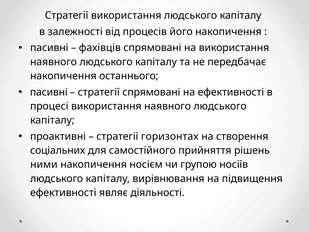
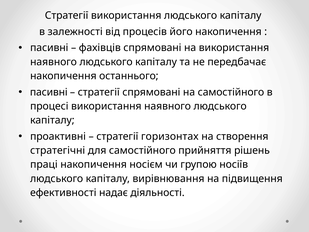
на ефективності: ефективності -> самостійного (231, 92)
соціальних: соціальних -> стратегічні (58, 150)
ними: ними -> праці (44, 164)
являє: являє -> надає (113, 193)
